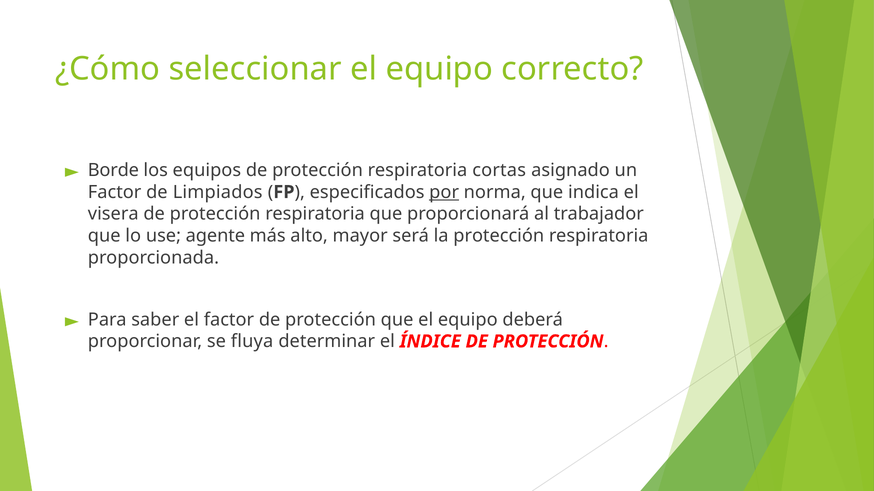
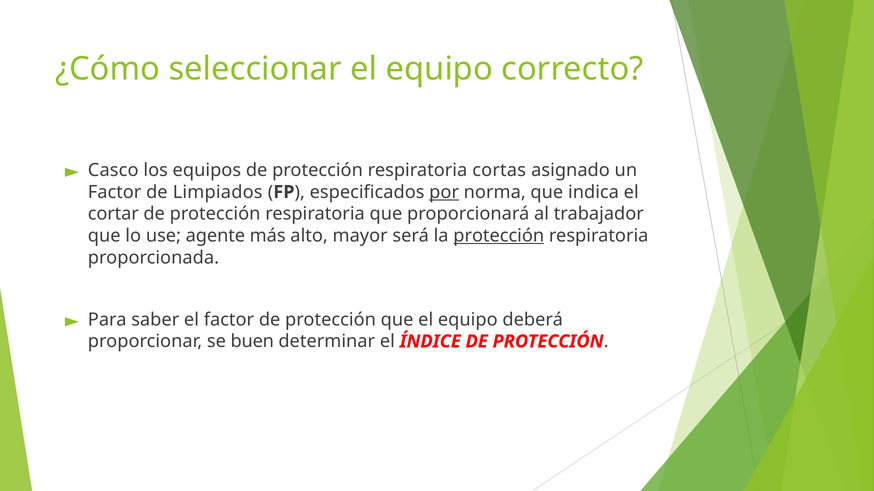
Borde: Borde -> Casco (113, 170)
visera: visera -> cortar (113, 214)
protección underline: none -> present (499, 236)
fluya: fluya -> buen (252, 342)
